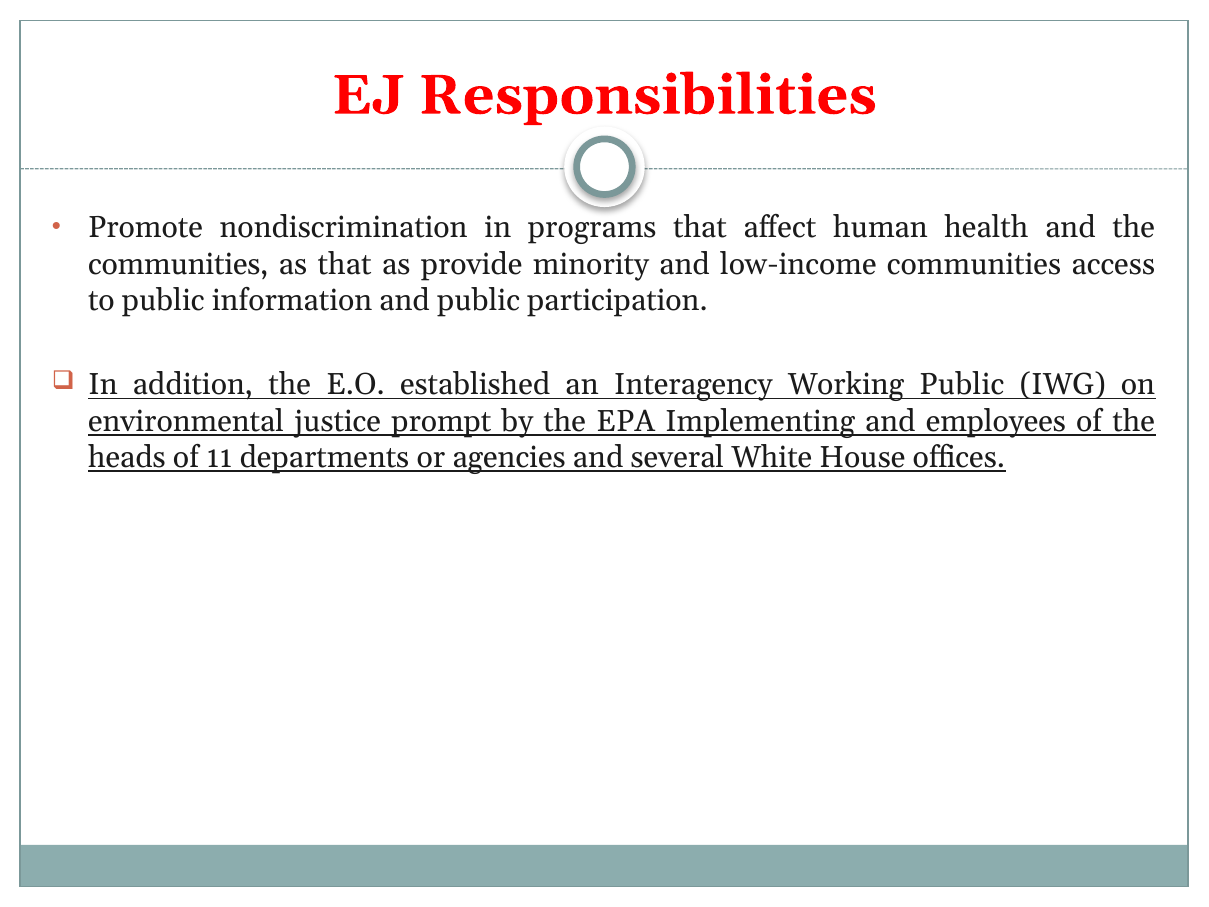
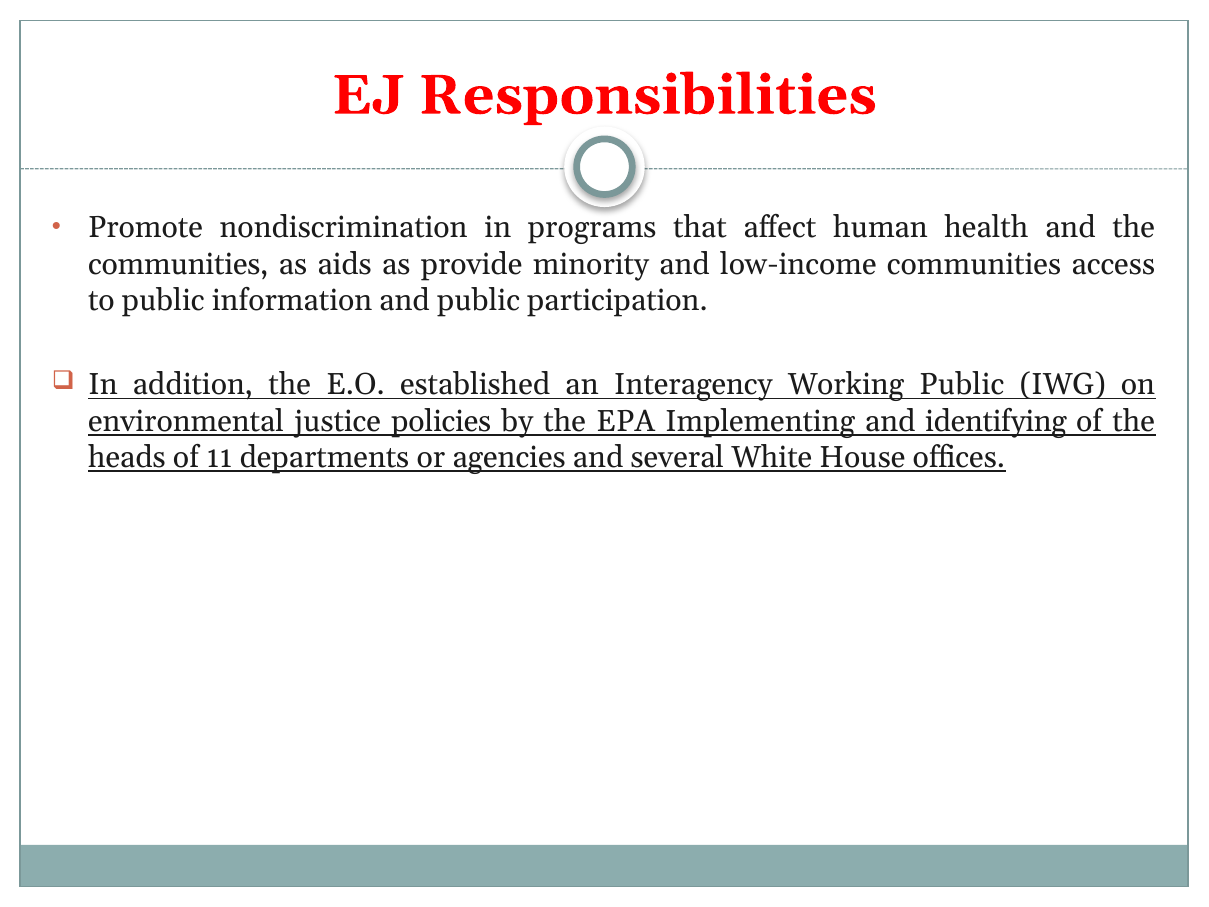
as that: that -> aids (345, 264)
prompt: prompt -> policies (441, 421)
employees: employees -> identifying (996, 421)
